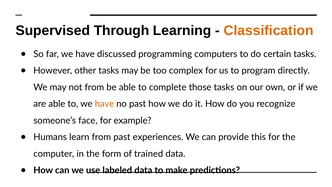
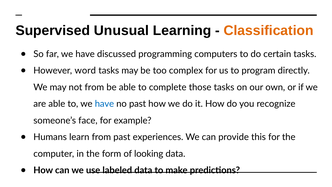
Through: Through -> Unusual (121, 31)
other: other -> word (85, 71)
have colour: orange -> blue (104, 104)
trained: trained -> looking (149, 154)
